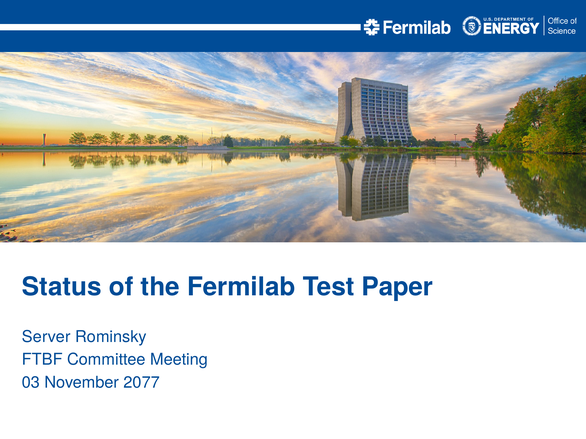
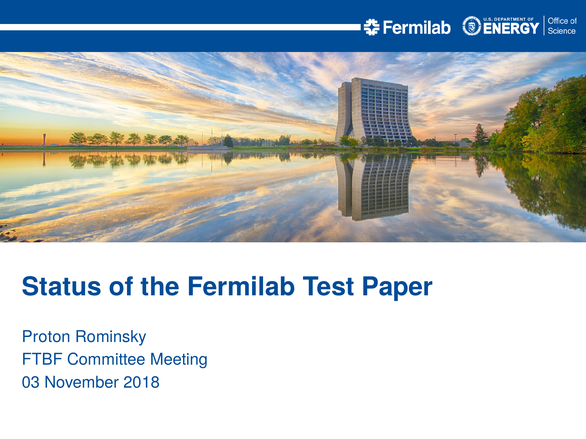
Server: Server -> Proton (46, 337)
2077: 2077 -> 2018 (142, 383)
